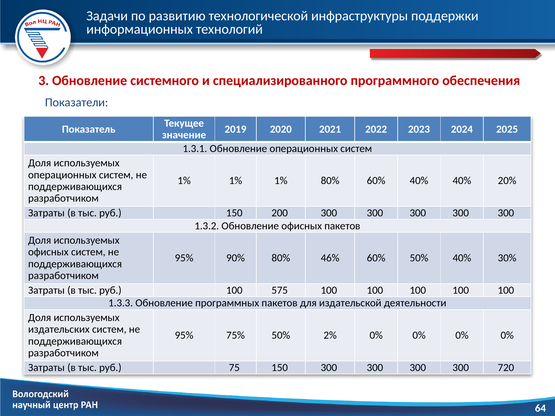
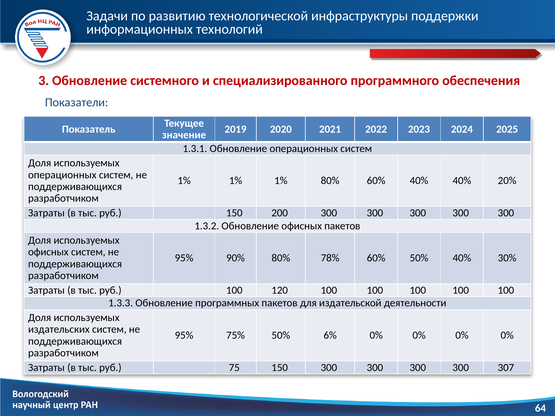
46%: 46% -> 78% (330, 258)
575: 575 -> 120 (280, 290)
2%: 2% -> 6% (330, 335)
720: 720 -> 307 (506, 368)
